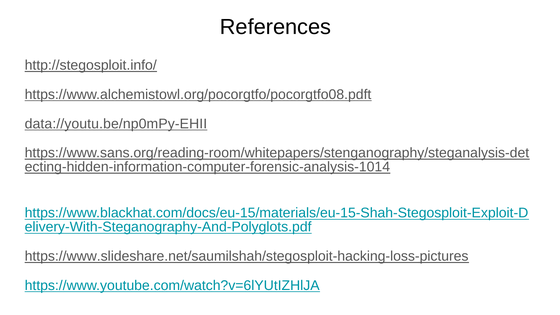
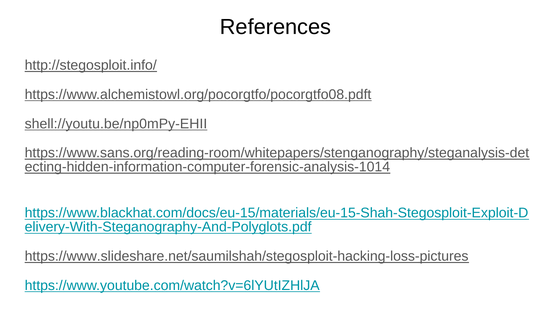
data://youtu.be/np0mPy-EHII: data://youtu.be/np0mPy-EHII -> shell://youtu.be/np0mPy-EHII (116, 124)
